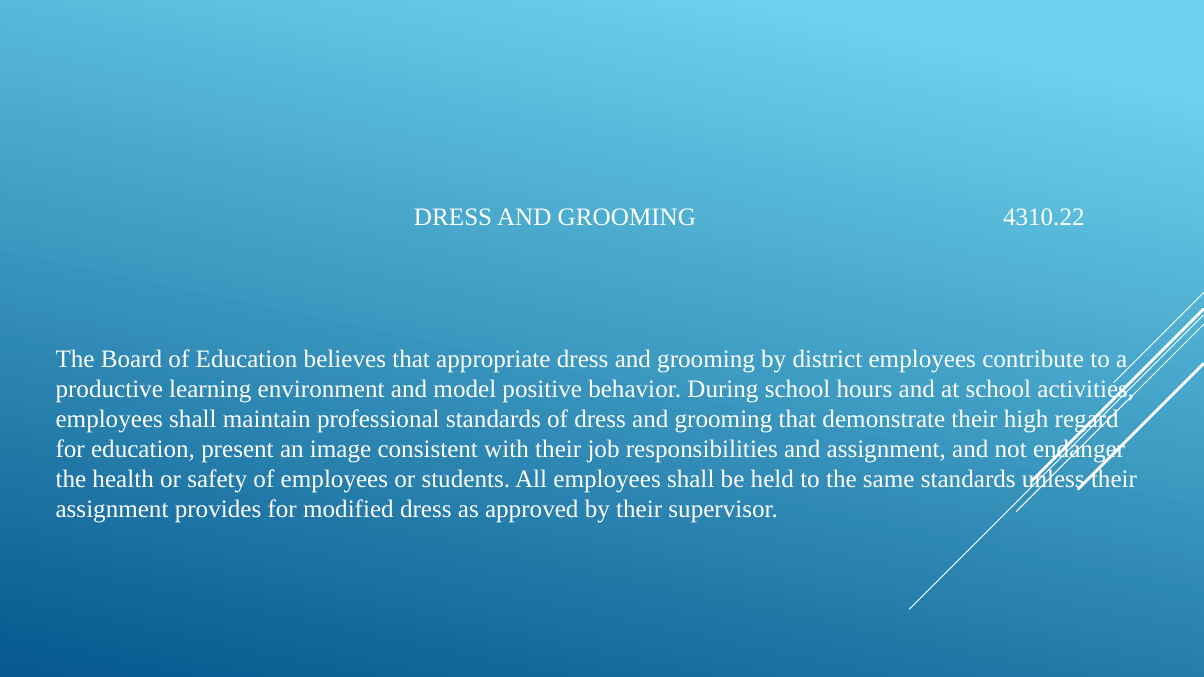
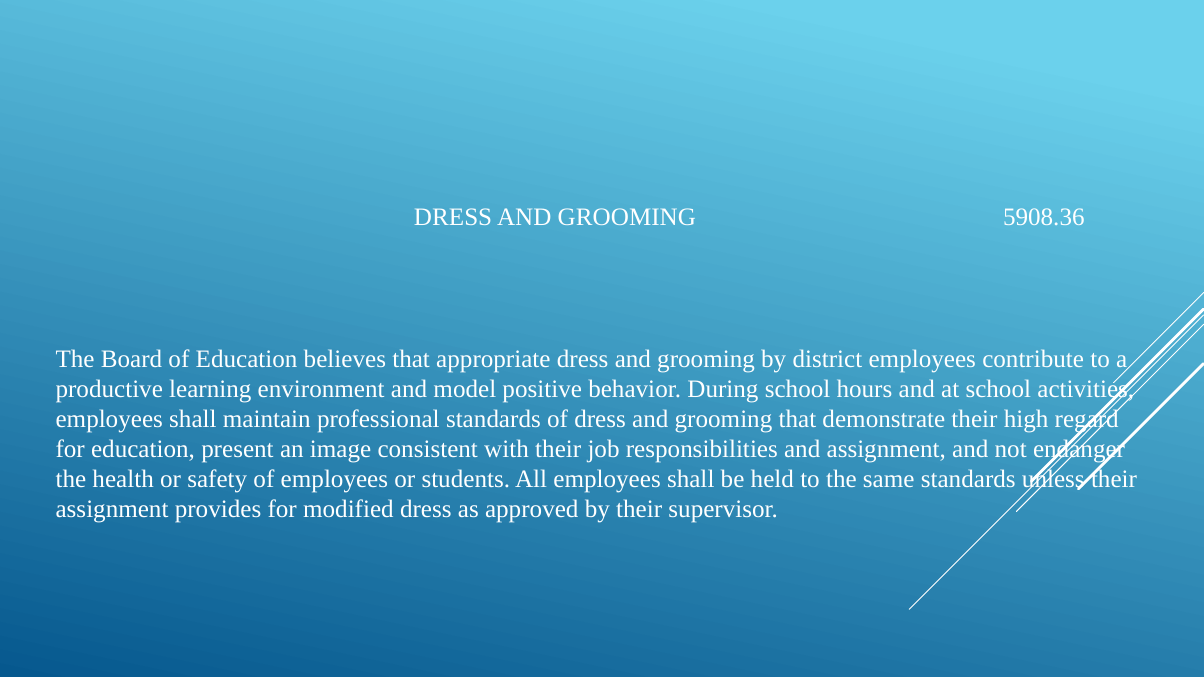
4310.22: 4310.22 -> 5908.36 (1044, 217)
